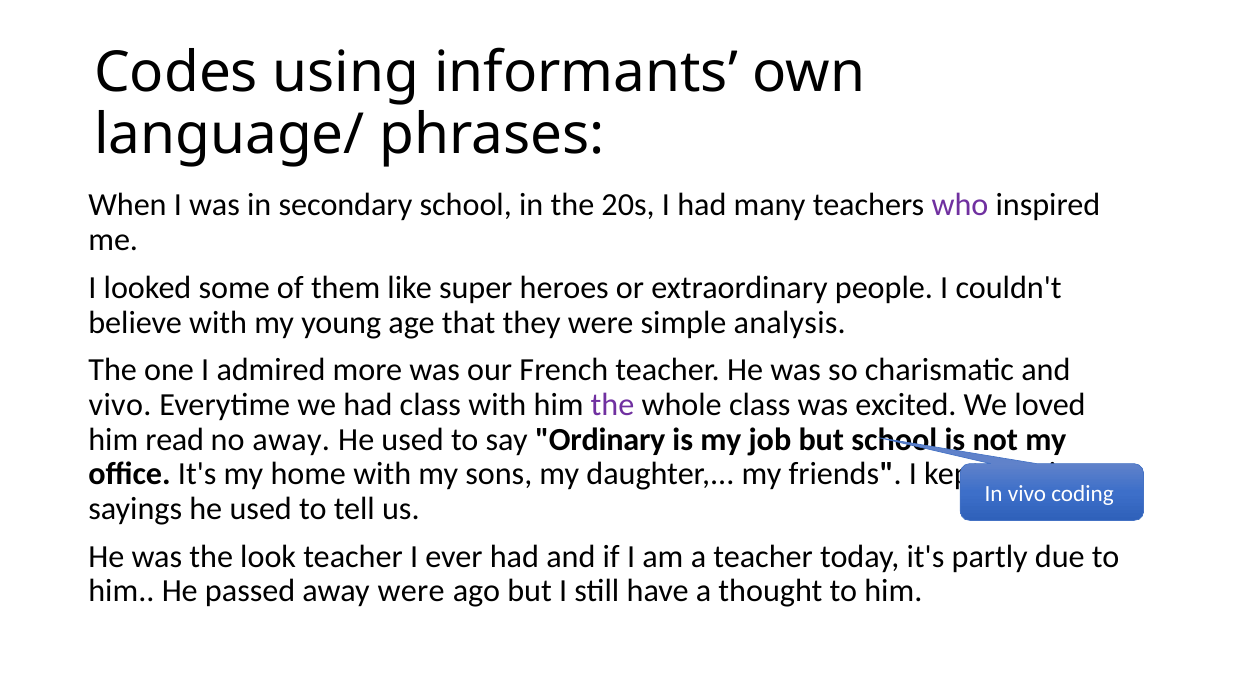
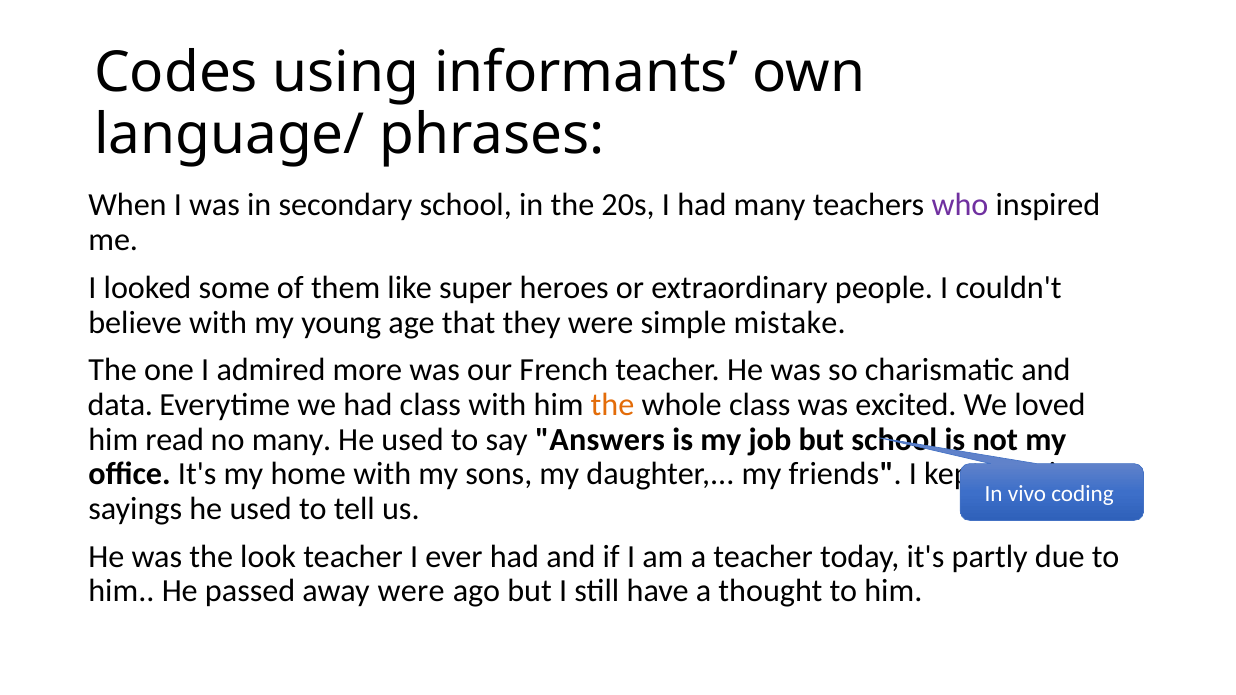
analysis: analysis -> mistake (790, 323)
vivo: vivo -> data (120, 405)
the colour: purple -> orange (613, 405)
no away: away -> many (291, 440)
Ordinary: Ordinary -> Answers (600, 440)
